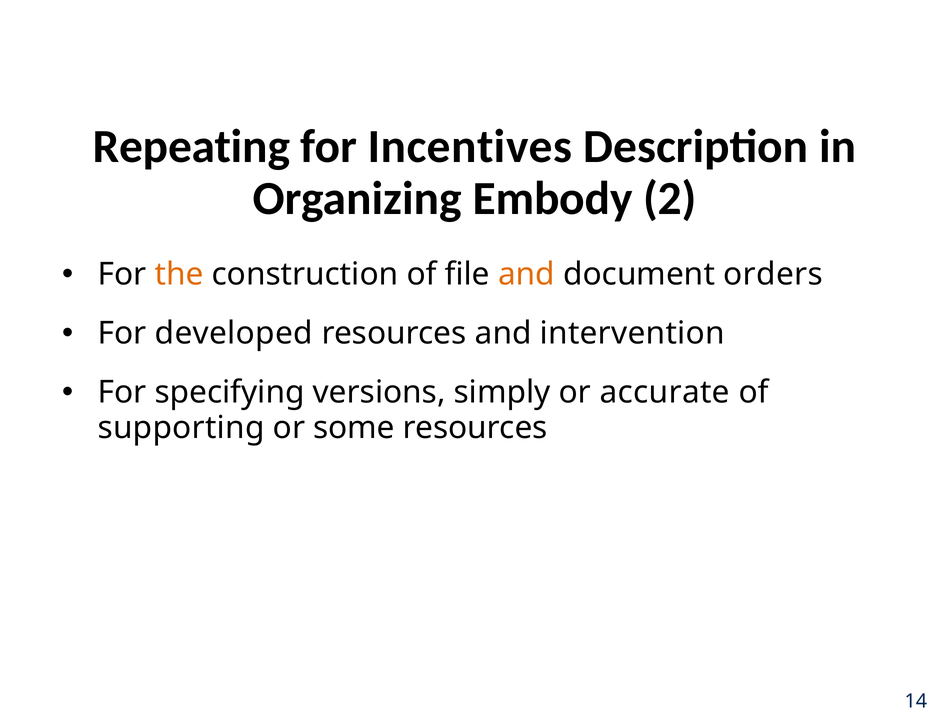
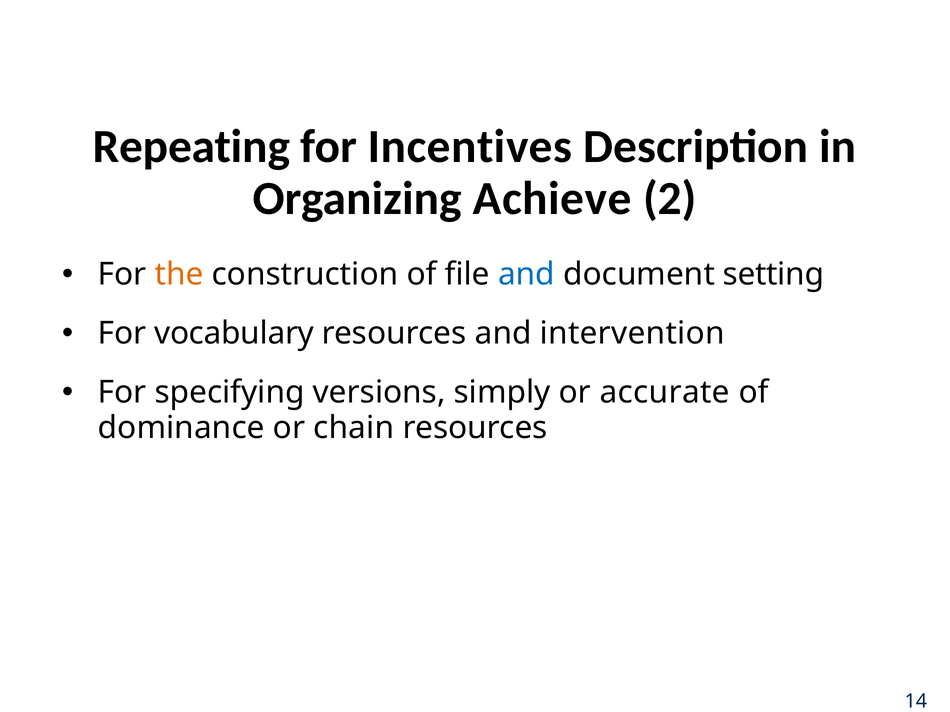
Embody: Embody -> Achieve (552, 199)
and colour: orange -> blue (526, 274)
orders: orders -> setting (773, 274)
developed: developed -> vocabulary (234, 334)
supporting: supporting -> dominance (181, 428)
some: some -> chain (354, 428)
